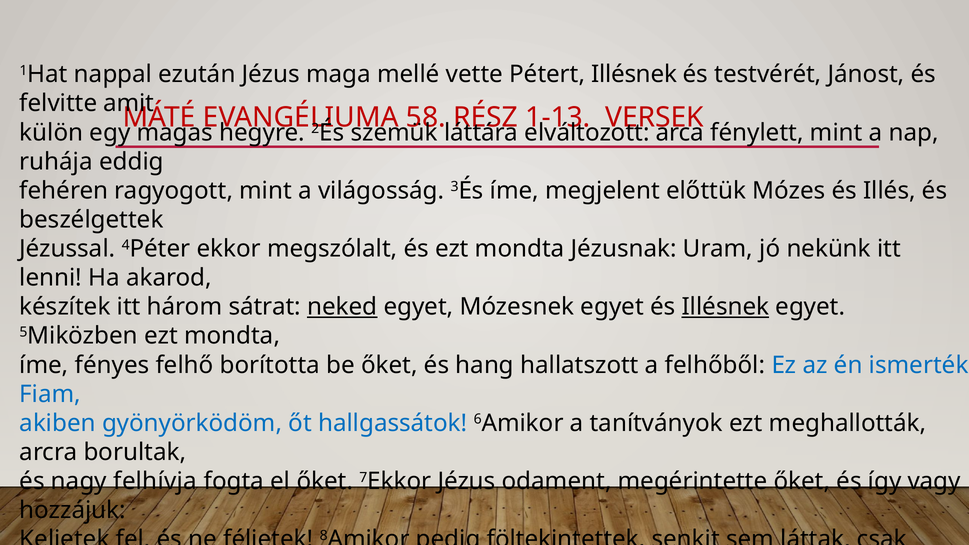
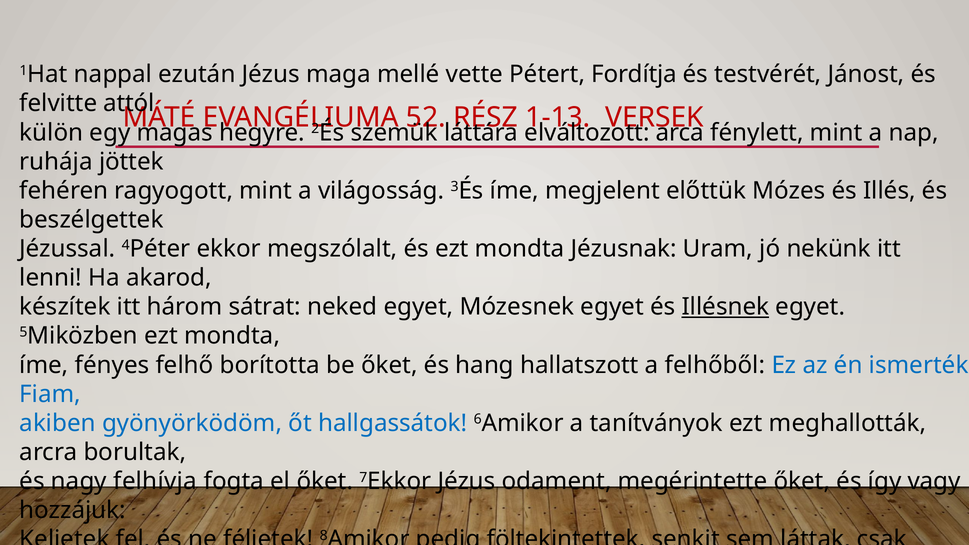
Pétert Illésnek: Illésnek -> Fordítja (634, 74)
amit: amit -> attól (129, 103)
58: 58 -> 52 (426, 118)
eddig: eddig -> jöttek (131, 162)
neked underline: present -> none (342, 307)
